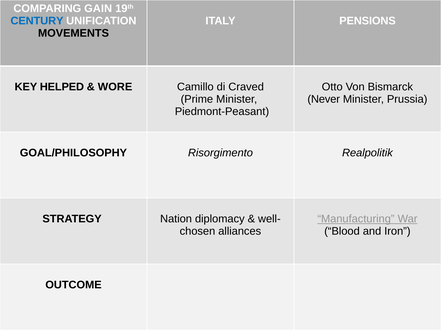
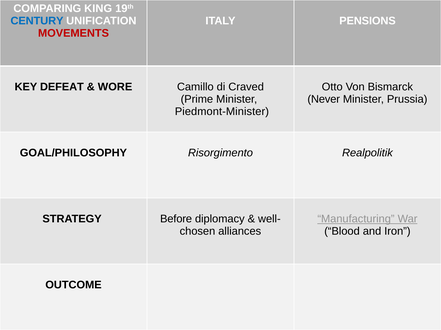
GAIN: GAIN -> KING (98, 9)
MOVEMENTS colour: black -> red (73, 33)
HELPED: HELPED -> DEFEAT (62, 87)
Piedmont-Peasant: Piedmont-Peasant -> Piedmont-Minister (222, 112)
Nation: Nation -> Before (176, 219)
